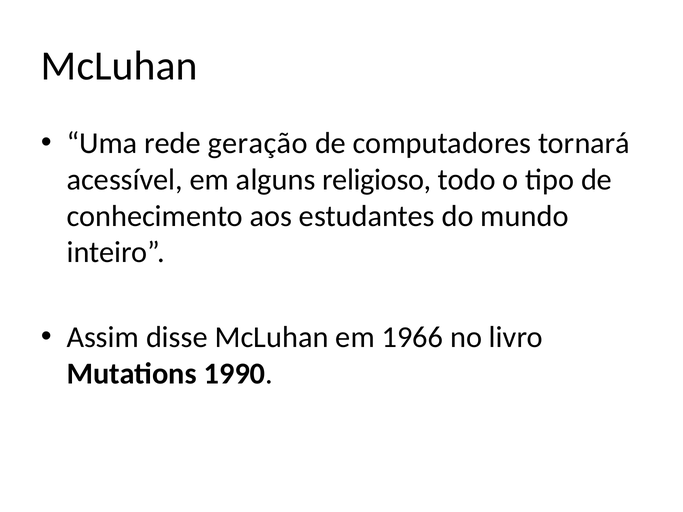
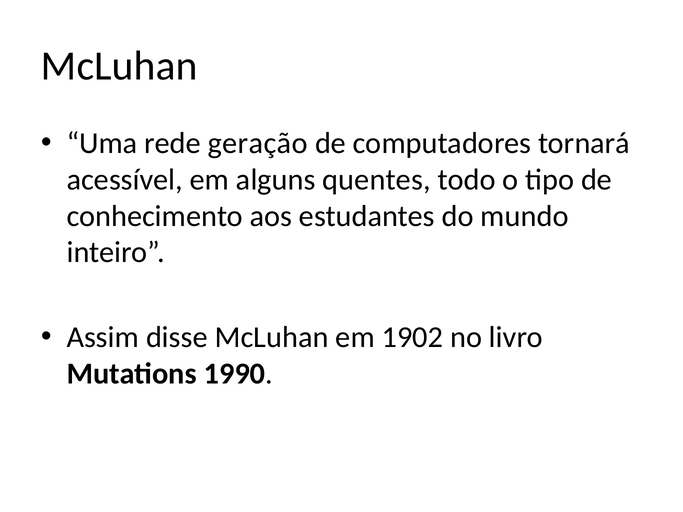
religioso: religioso -> quentes (377, 180)
1966: 1966 -> 1902 (412, 338)
